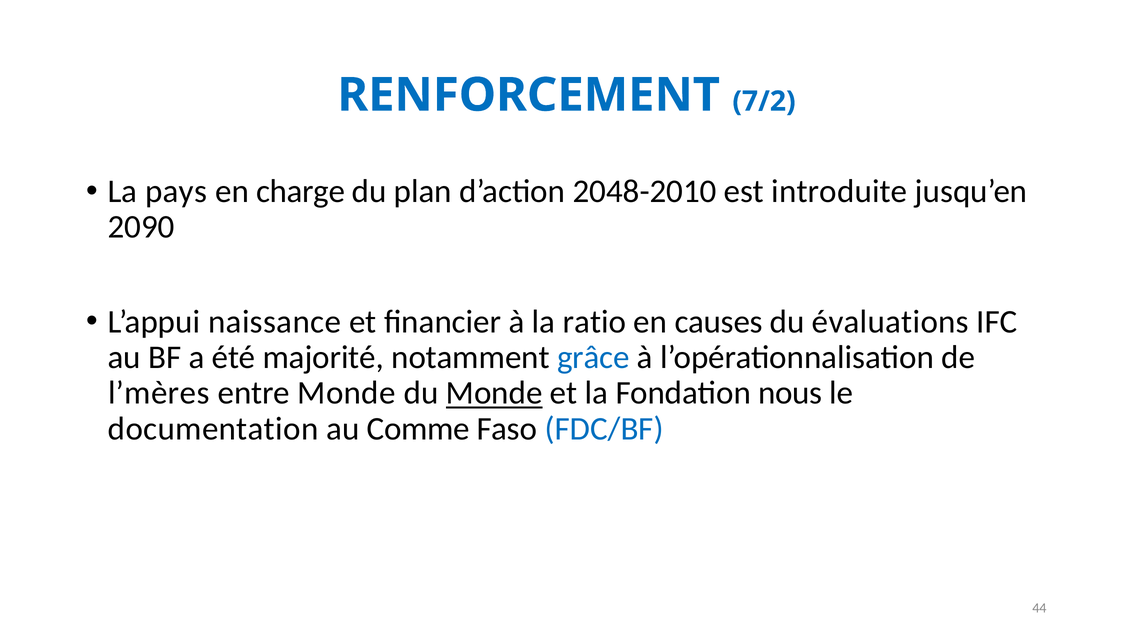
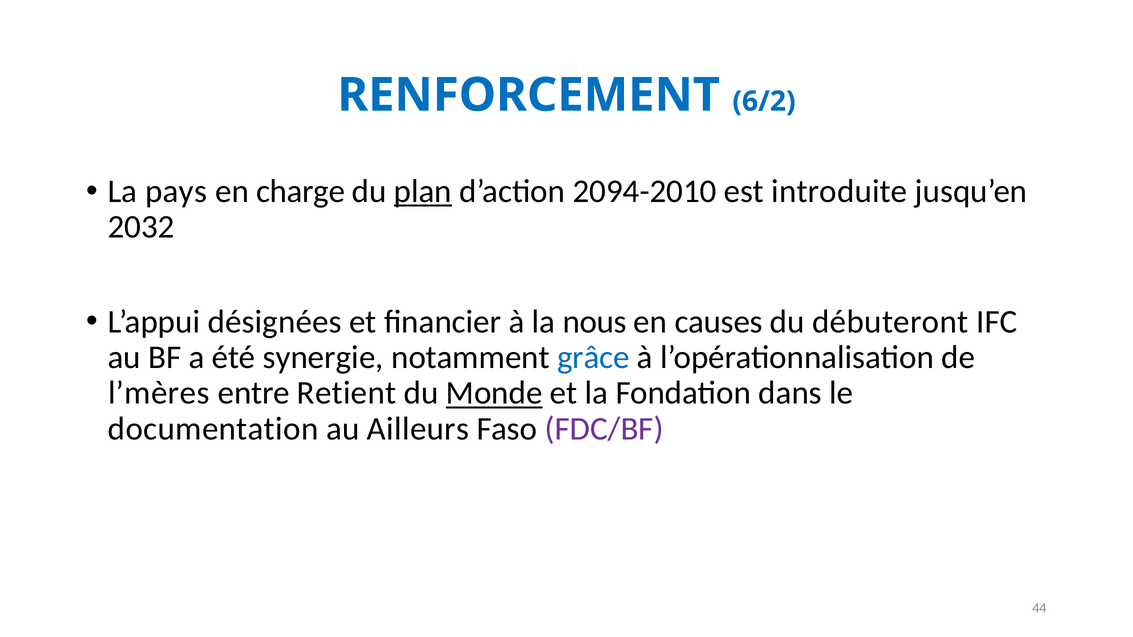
7/2: 7/2 -> 6/2 (764, 101)
plan underline: none -> present (423, 191)
2048-2010: 2048-2010 -> 2094-2010 (645, 191)
2090: 2090 -> 2032 (141, 227)
naissance: naissance -> désignées (275, 322)
ratio: ratio -> nous (595, 322)
évaluations: évaluations -> débuteront (890, 322)
majorité: majorité -> synergie (323, 358)
entre Monde: Monde -> Retient (347, 393)
nous: nous -> dans (790, 393)
Comme: Comme -> Ailleurs (418, 429)
FDC/BF colour: blue -> purple (604, 429)
